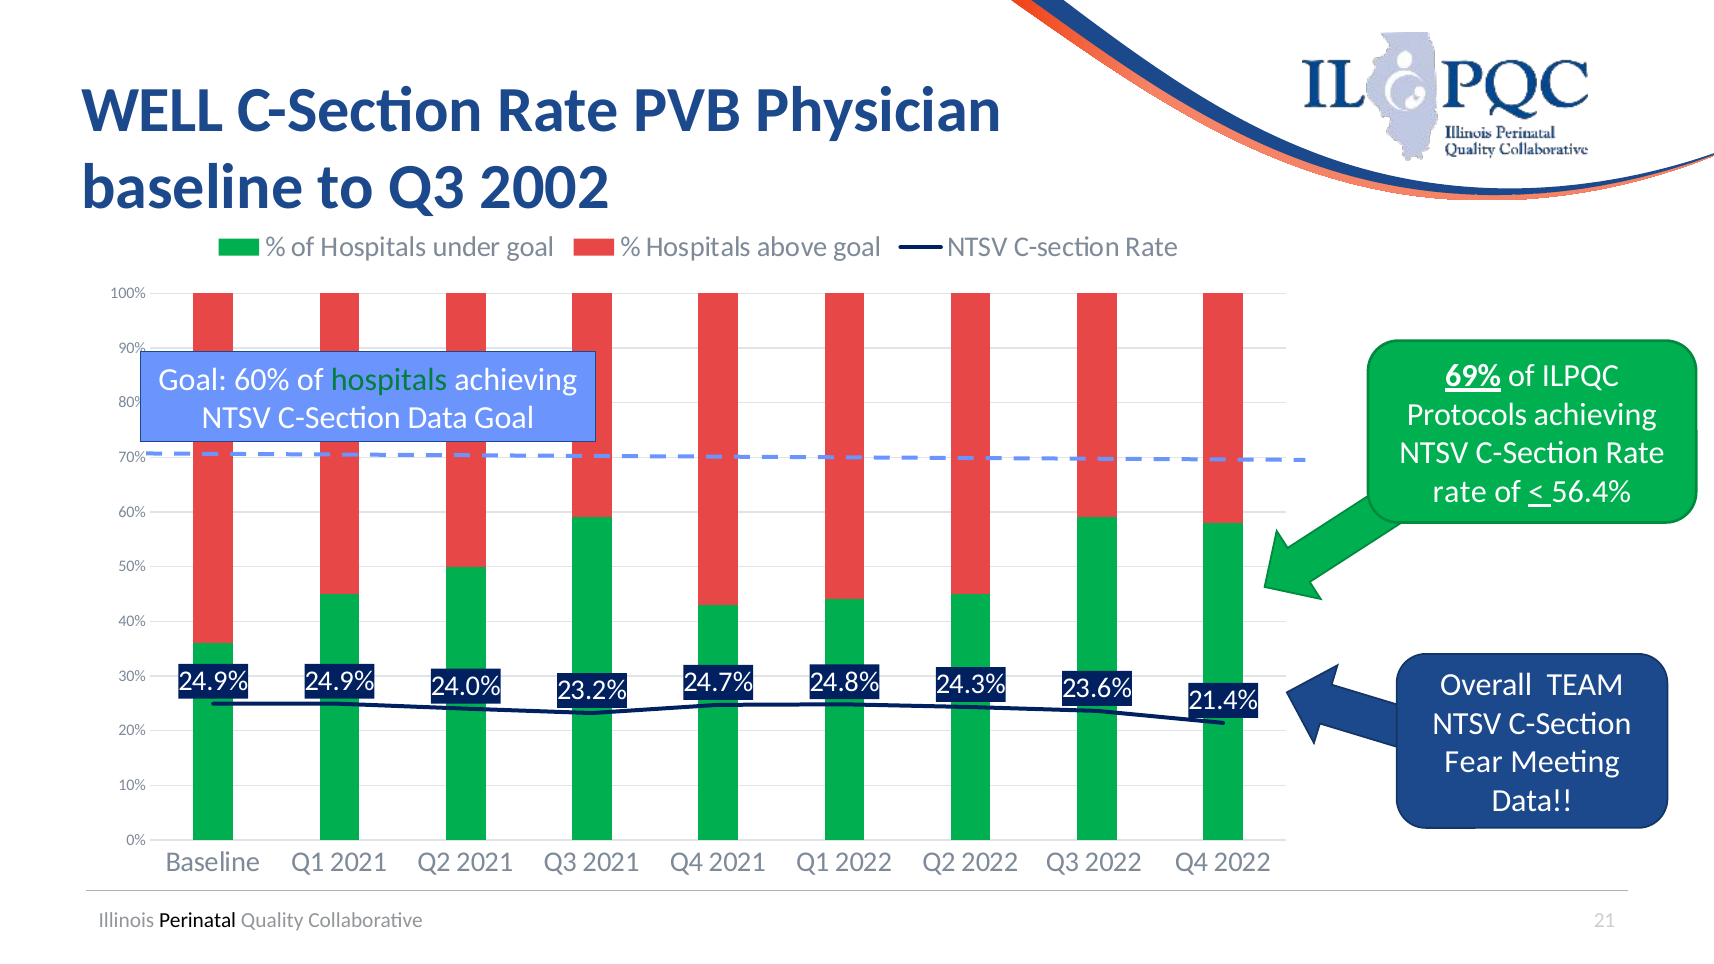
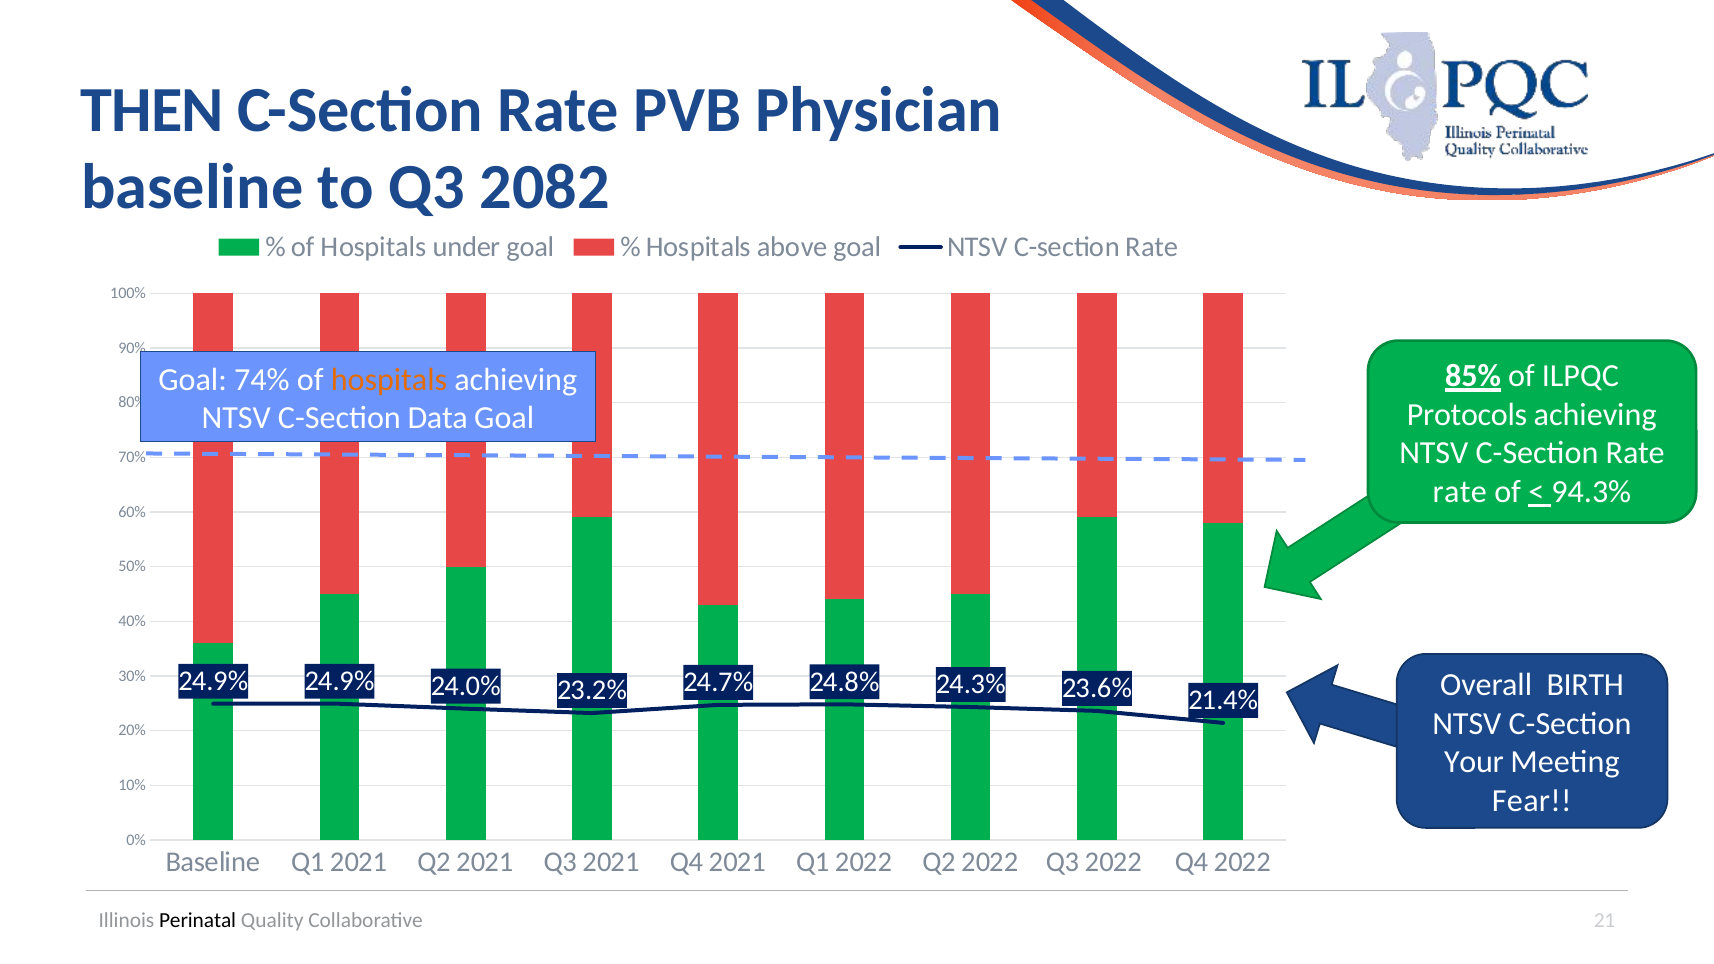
WELL: WELL -> THEN (152, 110)
2002: 2002 -> 2082 (545, 188)
69%: 69% -> 85% (1473, 376)
Goal 60%: 60% -> 74% (262, 380)
hospitals colour: green -> orange (389, 380)
56.4%: 56.4% -> 94.3% (1591, 492)
TEAM: TEAM -> BIRTH (1585, 685)
Fear: Fear -> Your (1474, 762)
Data: Data -> Fear (1532, 801)
